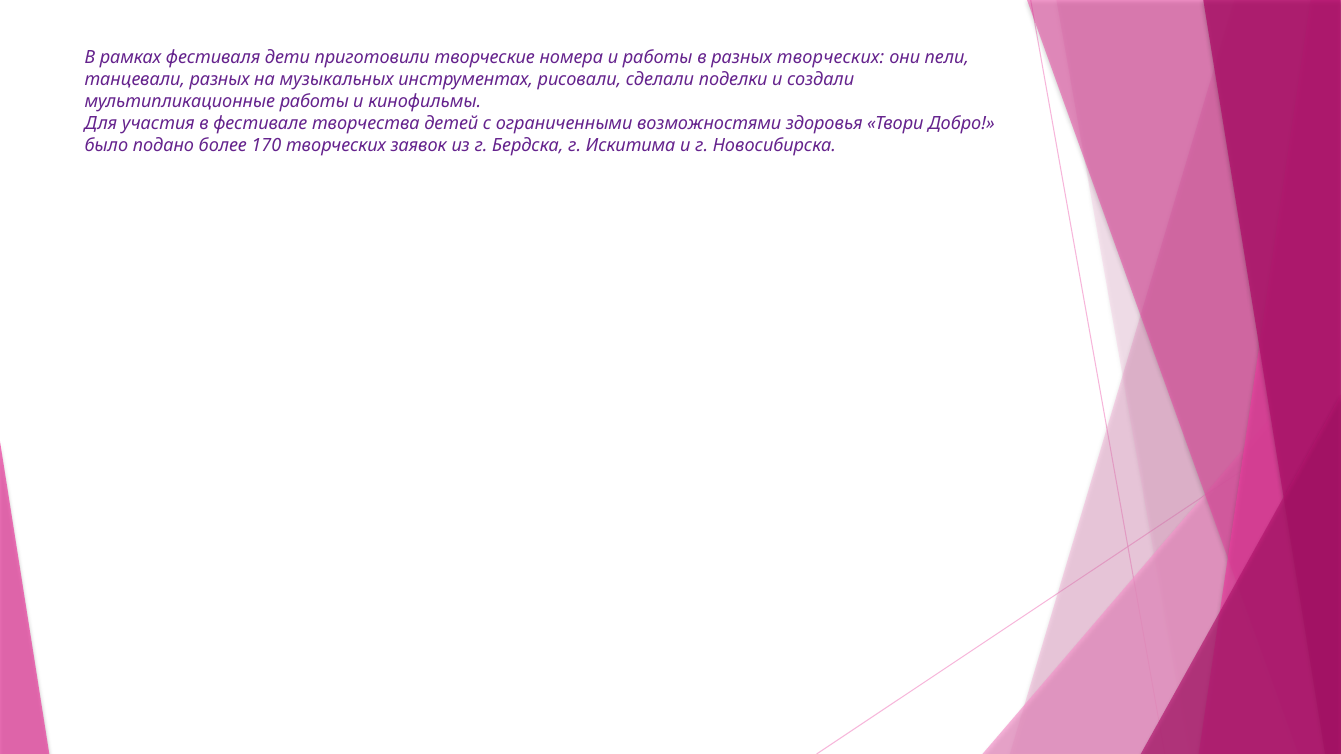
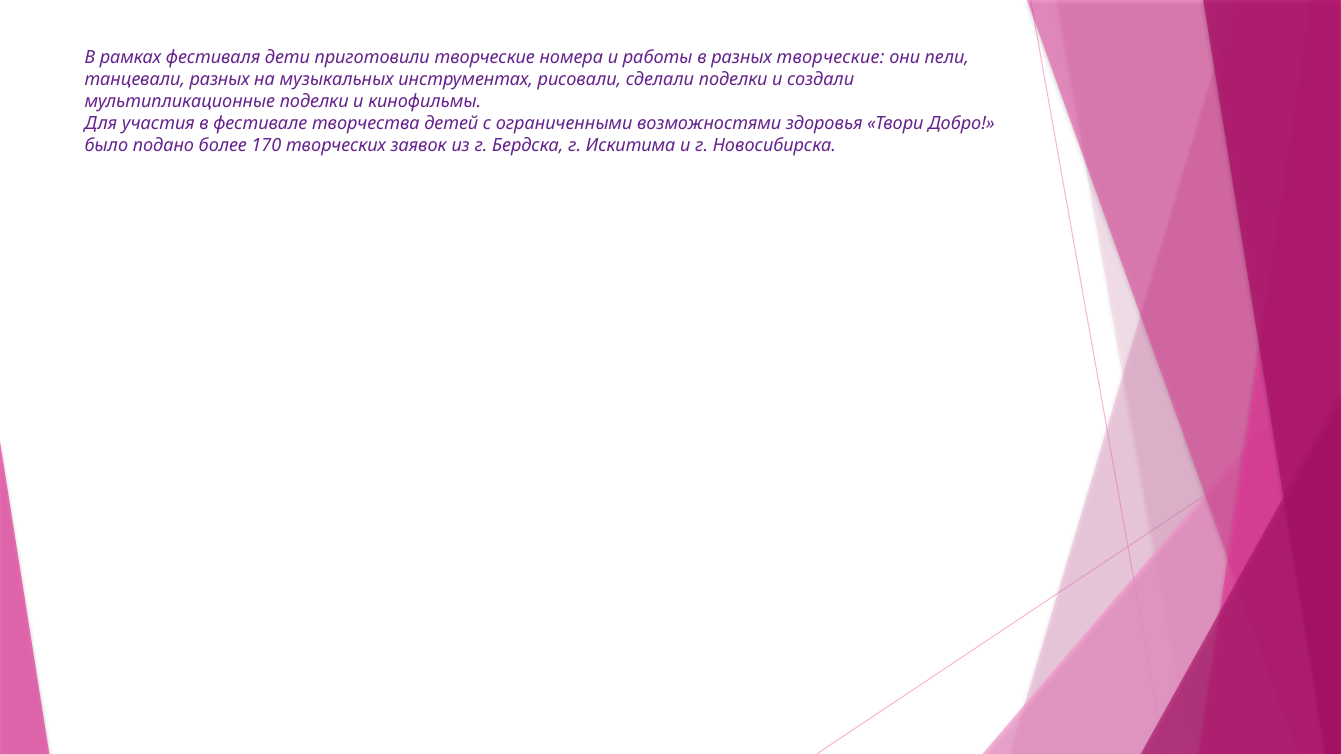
разных творческих: творческих -> творческие (831, 58)
мультипликационные работы: работы -> поделки (314, 102)
